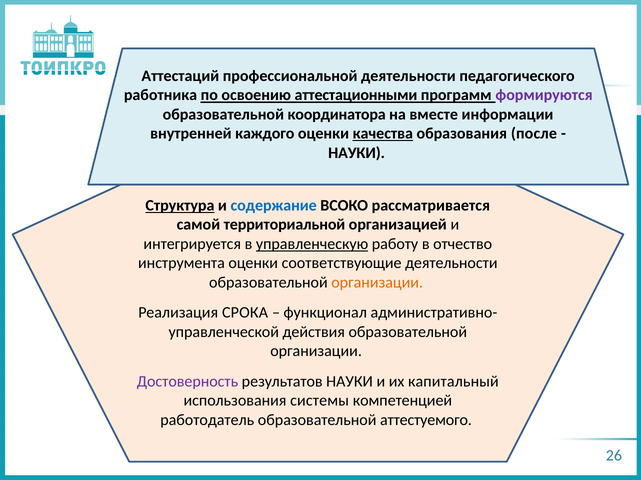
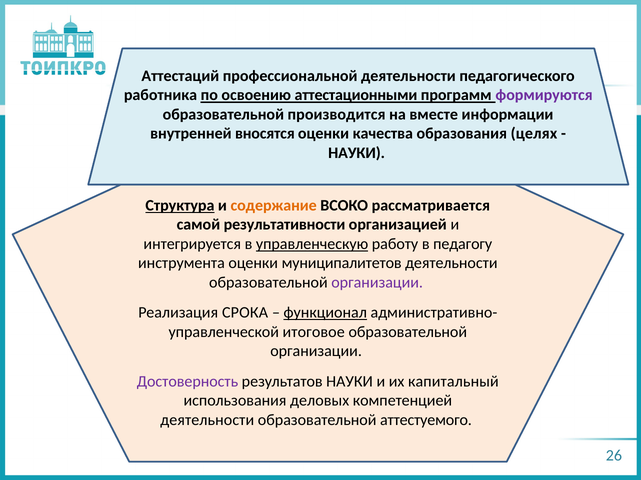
координатора: координатора -> производится (337, 115)
каждого: каждого -> вносятся (265, 134)
качества underline: present -> none (383, 134)
после: после -> целях (534, 134)
содержание colour: blue -> orange (274, 206)
территориальной: территориальной -> результативности (285, 225)
отчество: отчество -> педагогу (463, 244)
соответствующие: соответствующие -> муниципалитетов (342, 264)
организации colour: orange -> purple (377, 283)
функционал underline: none -> present (325, 313)
действия: действия -> итоговое (314, 332)
системы: системы -> деловых (320, 401)
работодатель: работодатель -> деятельности (207, 421)
